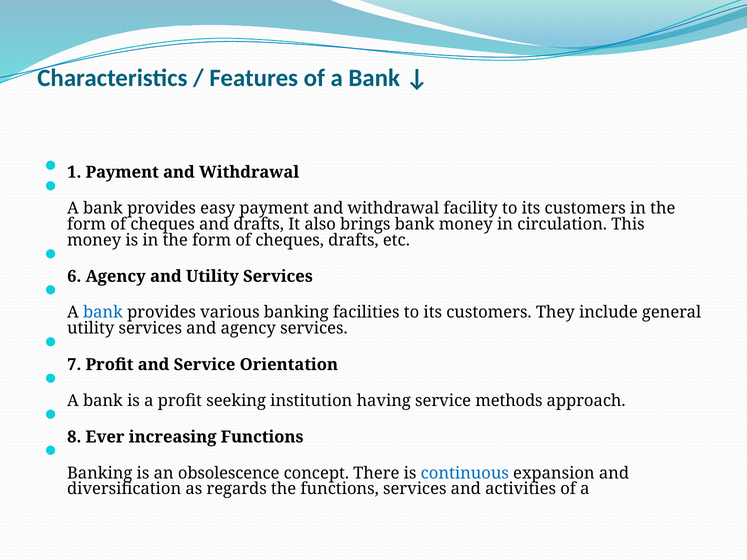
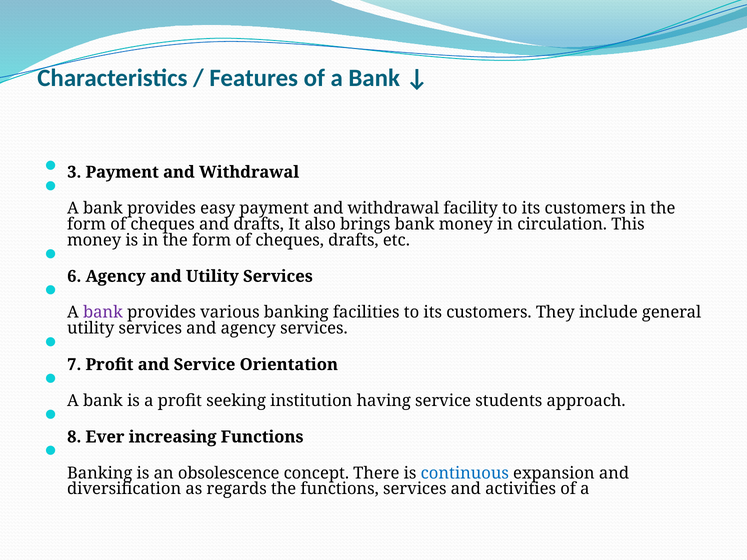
1: 1 -> 3 (74, 172)
bank colour: blue -> purple (103, 313)
methods: methods -> students (509, 401)
